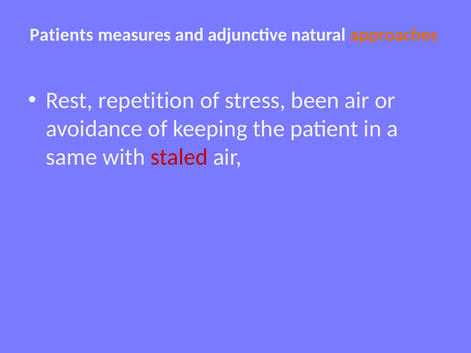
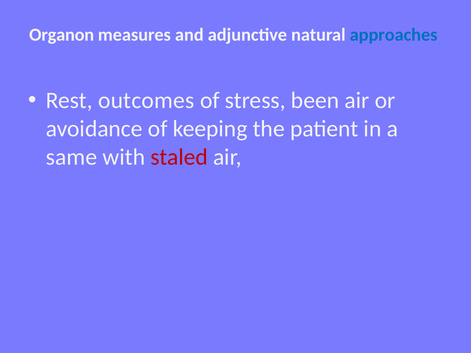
Patients: Patients -> Organon (62, 35)
approaches colour: orange -> blue (394, 35)
repetition: repetition -> outcomes (146, 101)
